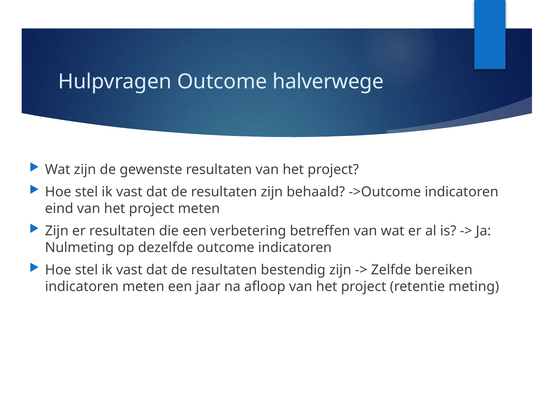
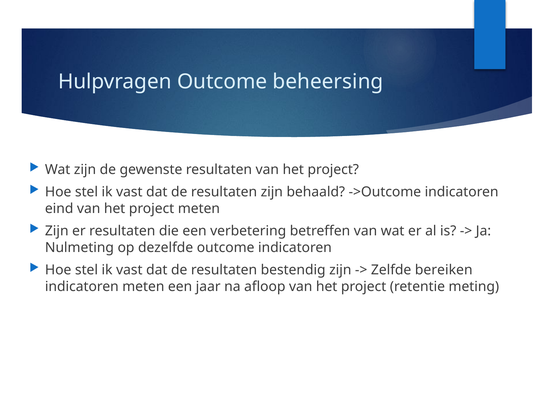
halverwege: halverwege -> beheersing (328, 82)
